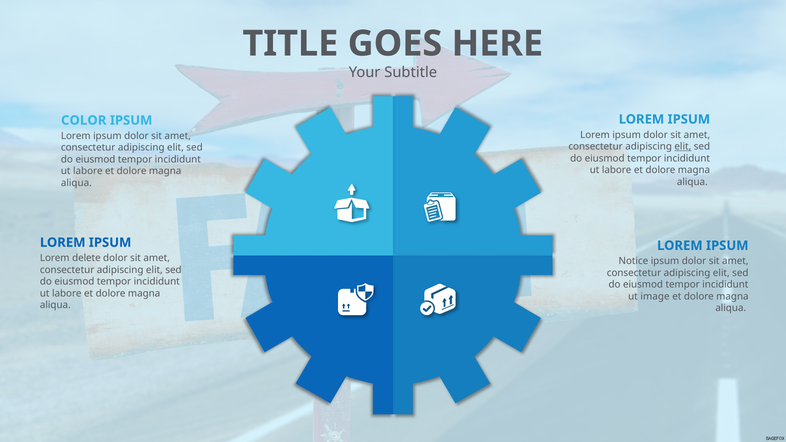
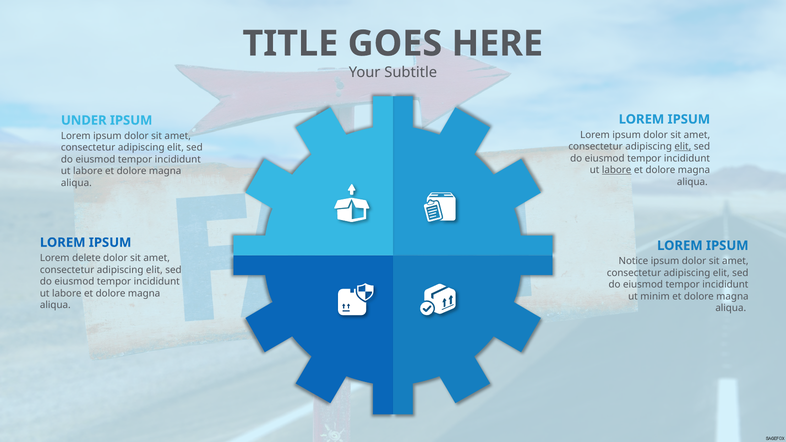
COLOR: COLOR -> UNDER (84, 120)
labore underline: none -> present (617, 170)
image: image -> minim (655, 297)
